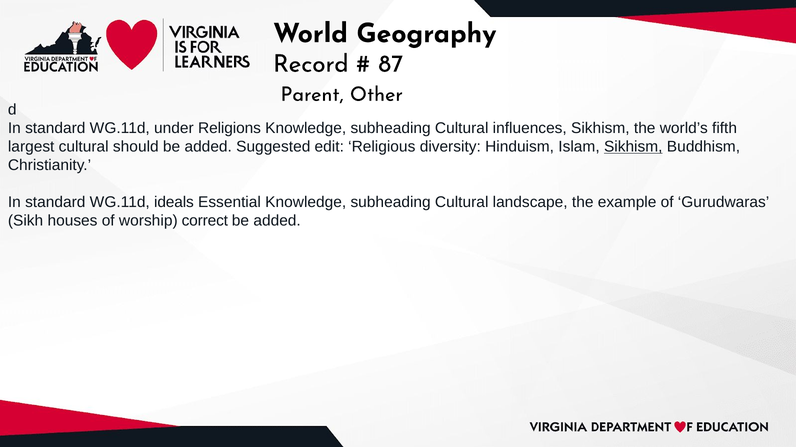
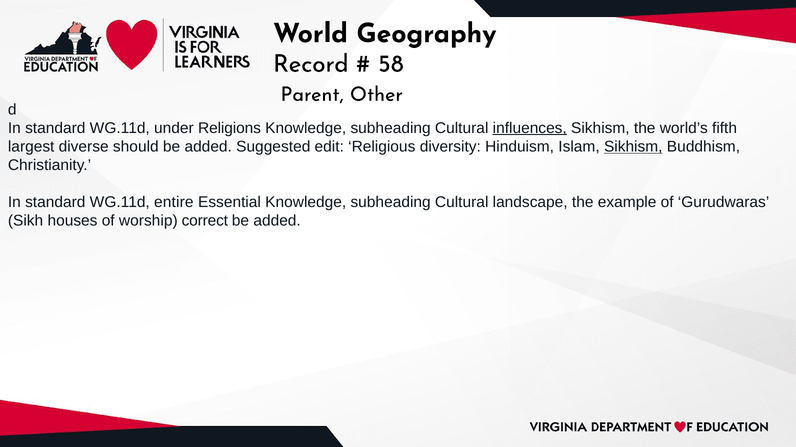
87: 87 -> 58 (391, 64)
influences underline: none -> present (530, 128)
largest cultural: cultural -> diverse (84, 147)
ideals: ideals -> entire (174, 203)
